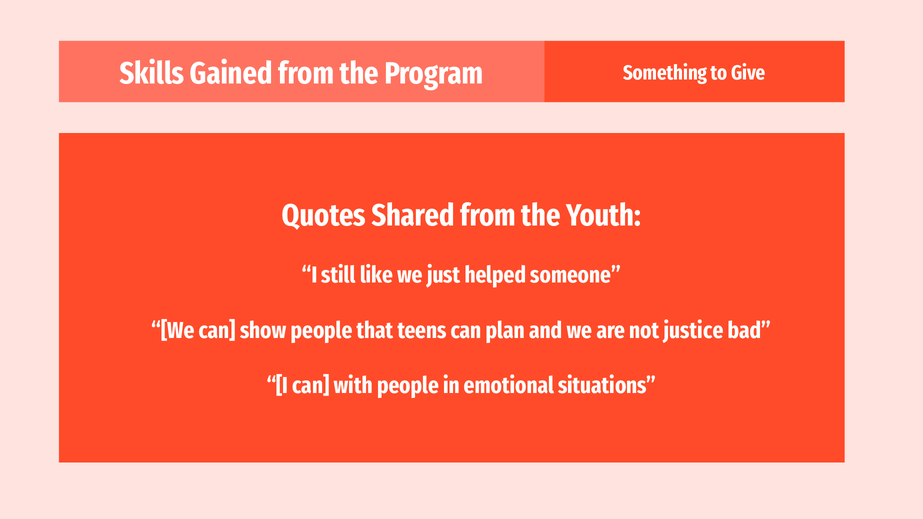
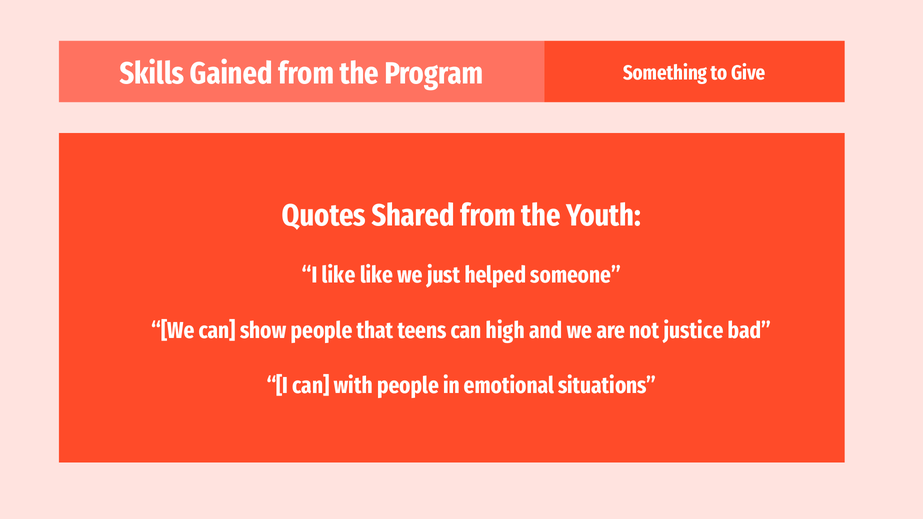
I still: still -> like (339, 275)
plan: plan -> high (505, 331)
